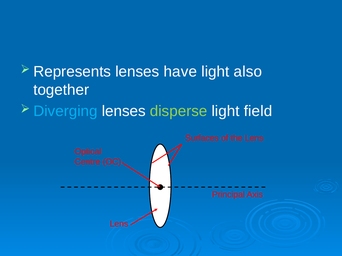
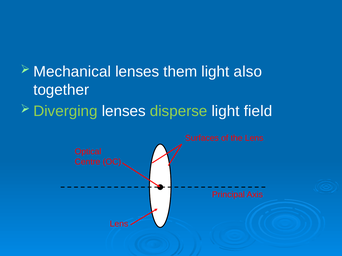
Represents: Represents -> Mechanical (72, 72)
have: have -> them (180, 72)
Diverging colour: light blue -> light green (65, 111)
